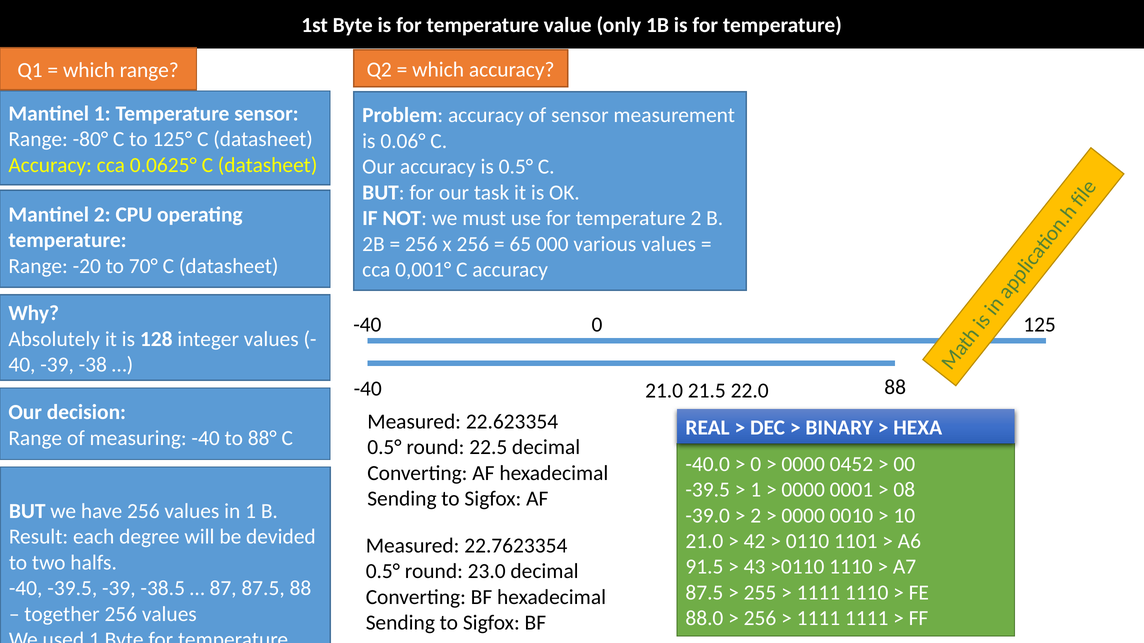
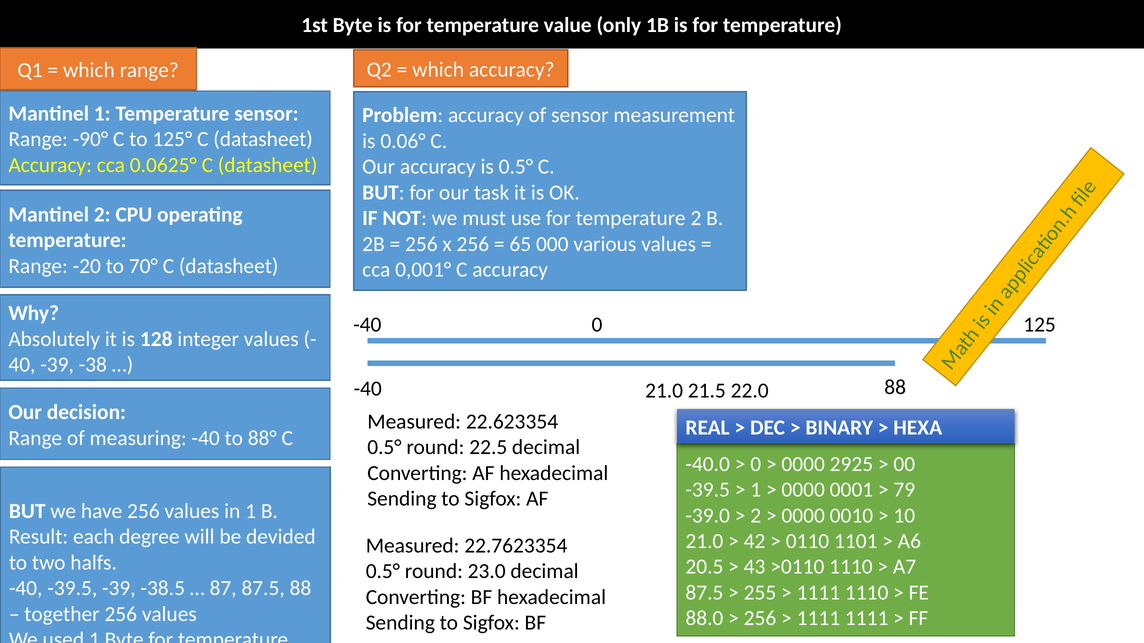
-80°: -80° -> -90° (90, 139)
0452: 0452 -> 2925 (851, 464)
08: 08 -> 79 (904, 490)
91.5: 91.5 -> 20.5 (704, 567)
